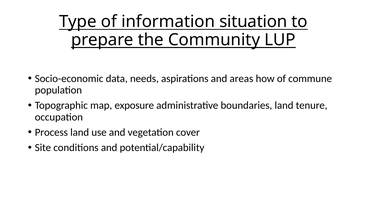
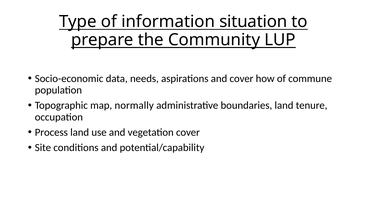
and areas: areas -> cover (241, 79)
exposure: exposure -> normally (134, 106)
